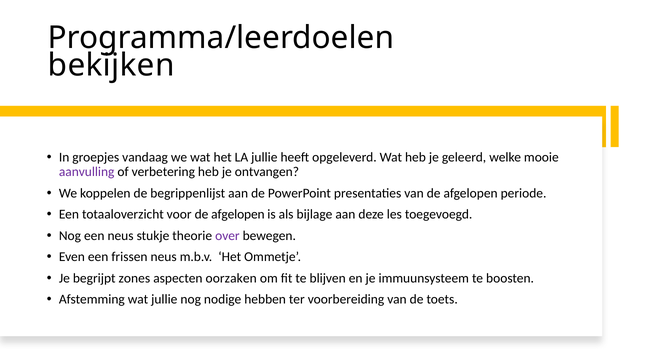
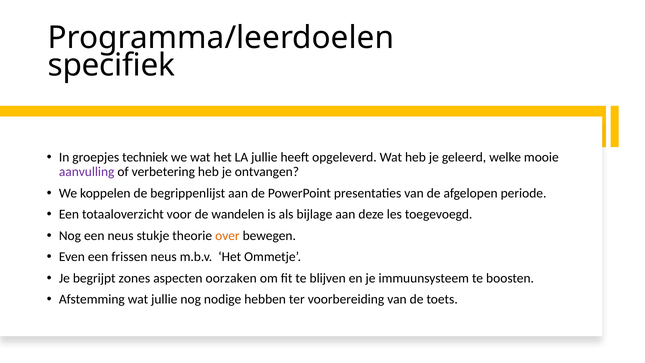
bekijken: bekijken -> specifiek (111, 65)
vandaag: vandaag -> techniek (145, 157)
voor de afgelopen: afgelopen -> wandelen (238, 214)
over colour: purple -> orange (227, 236)
